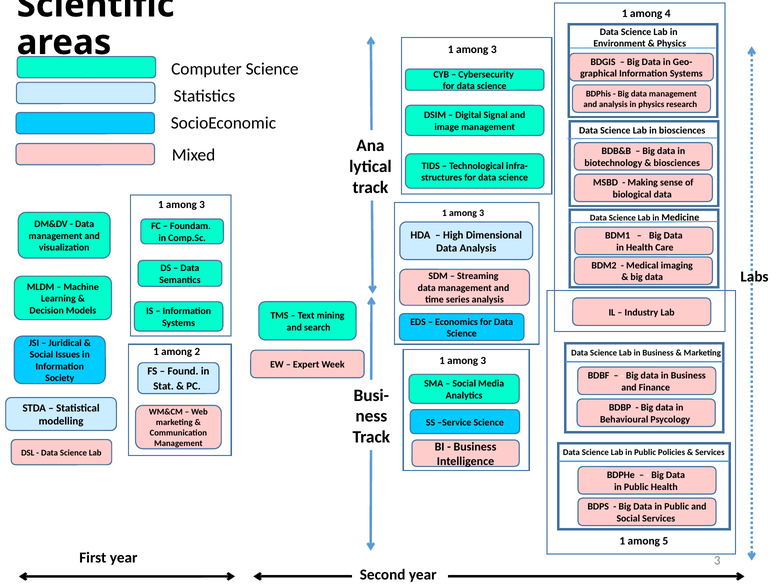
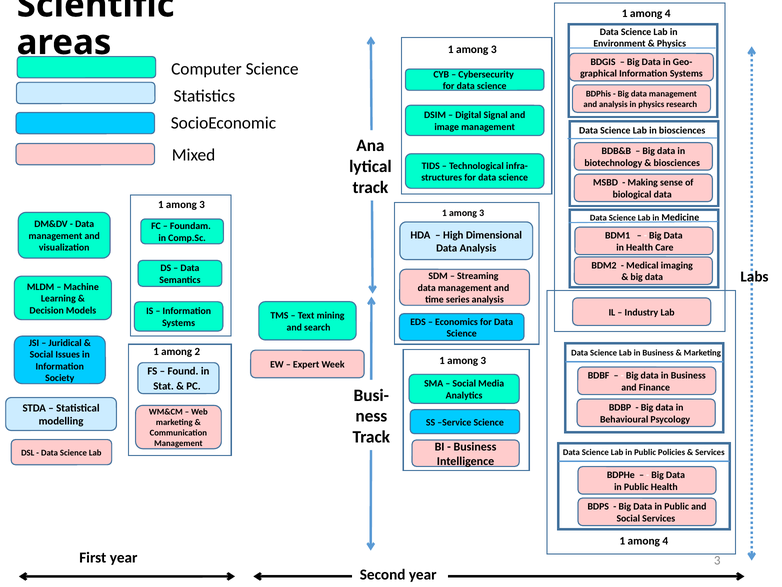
5: 5 -> 4 (665, 540)
